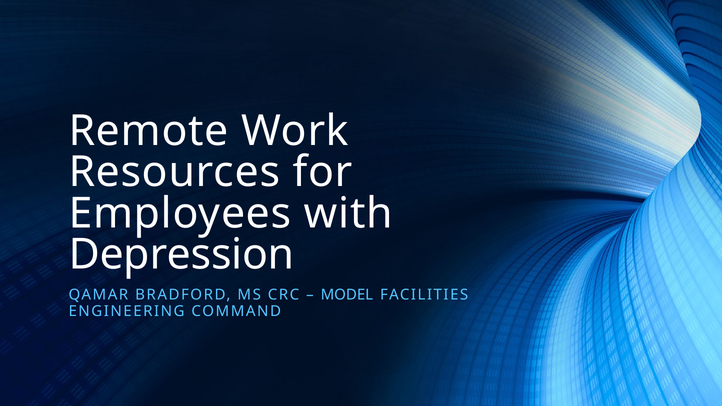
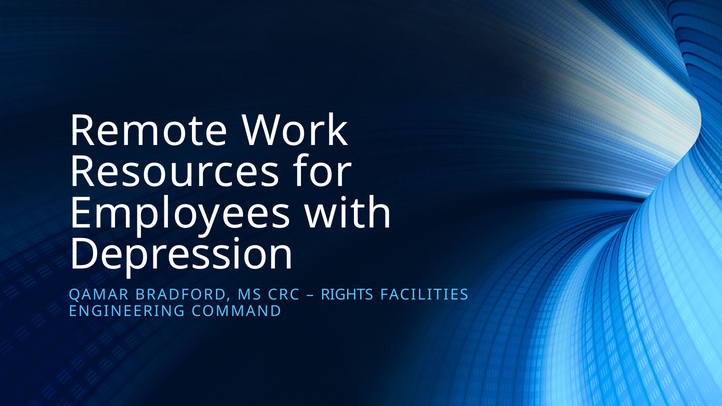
MODEL: MODEL -> RIGHTS (347, 295)
